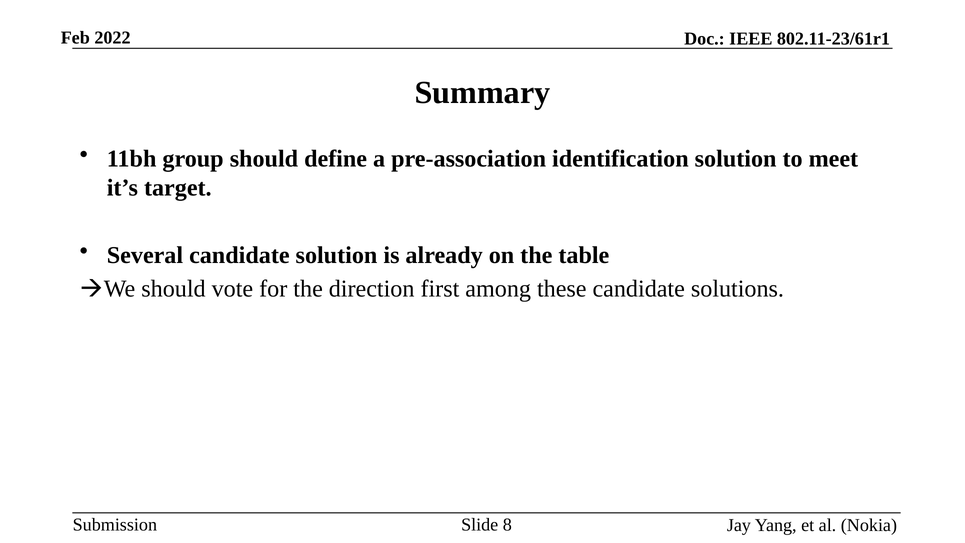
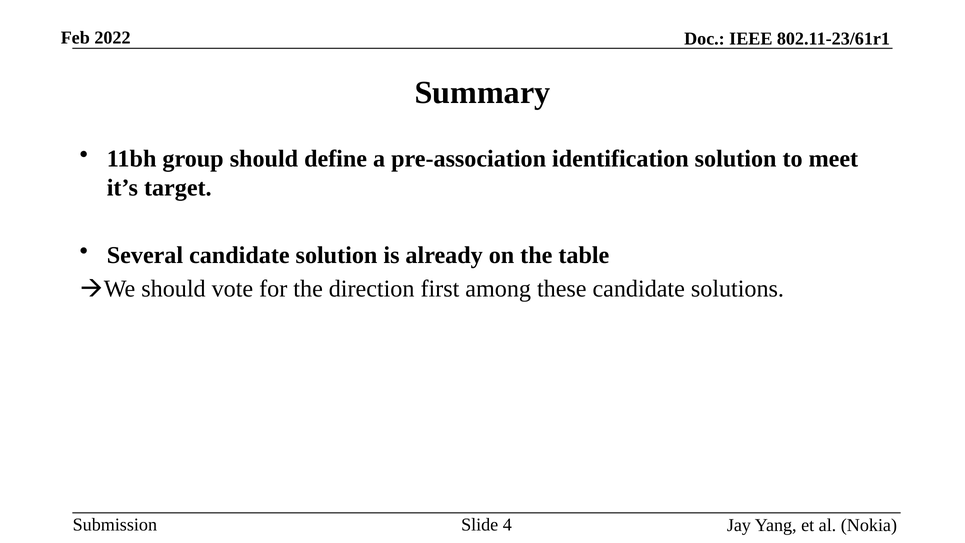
8: 8 -> 4 (507, 525)
